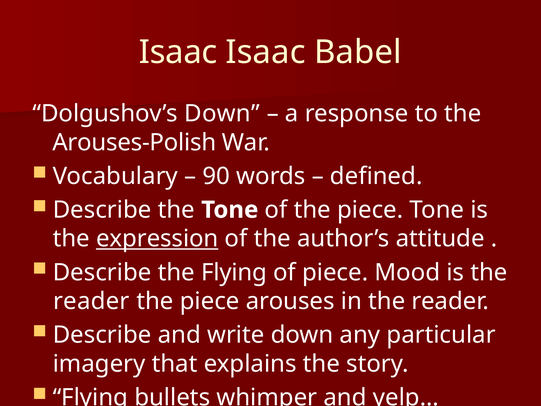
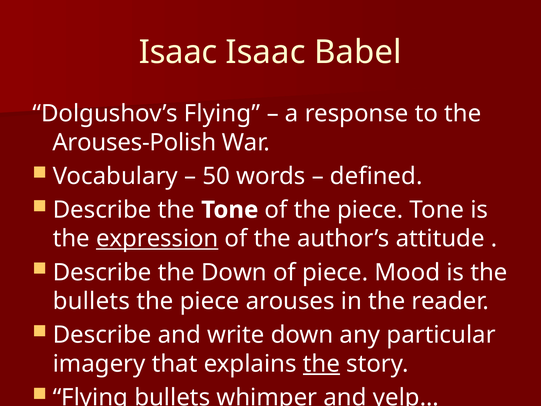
Dolgushov’s Down: Down -> Flying (222, 113)
90: 90 -> 50 (216, 176)
the Flying: Flying -> Down (234, 272)
reader: reader -> bullets (91, 301)
the underline: none -> present (321, 364)
